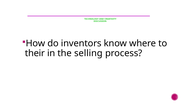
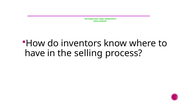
their: their -> have (35, 53)
